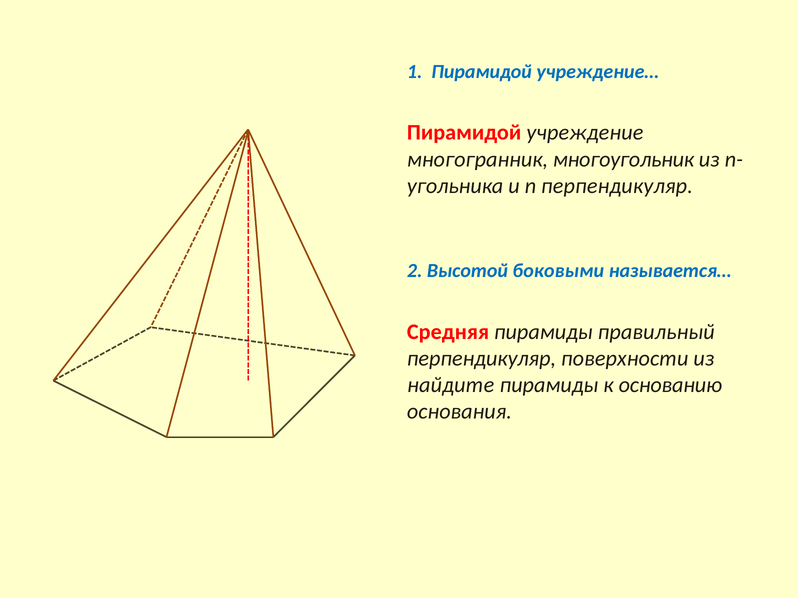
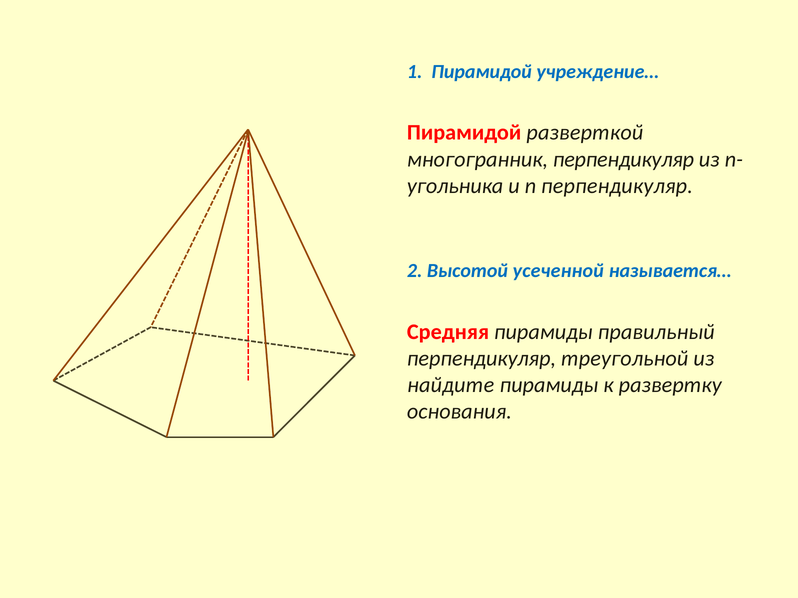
учреждение: учреждение -> разверткой (585, 133)
многогранник многоугольник: многоугольник -> перпендикуляр (624, 159)
боковыми: боковыми -> усеченной (558, 271)
поверхности: поверхности -> треугольной (625, 359)
основанию: основанию -> развертку (670, 385)
